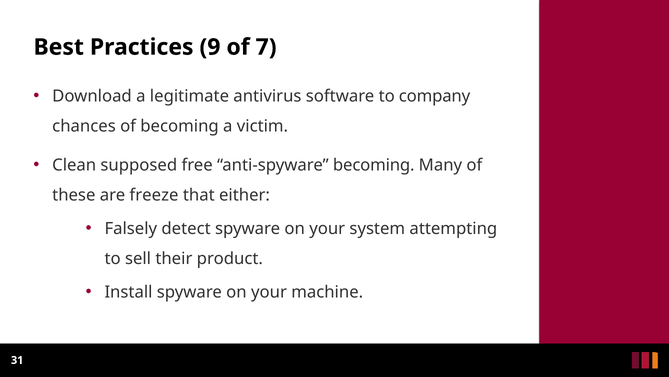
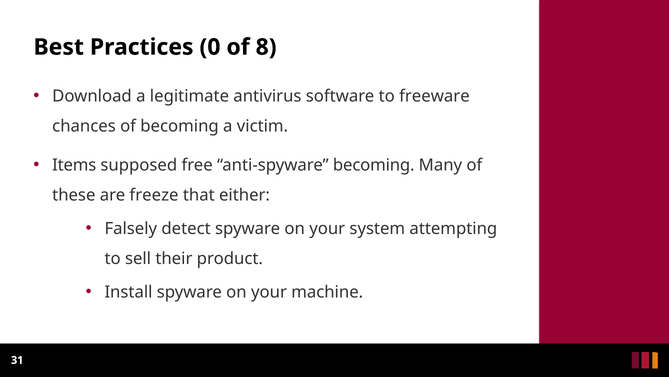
9: 9 -> 0 (210, 47)
7: 7 -> 8 (266, 47)
company: company -> freeware (434, 96)
Clean: Clean -> Items (74, 165)
